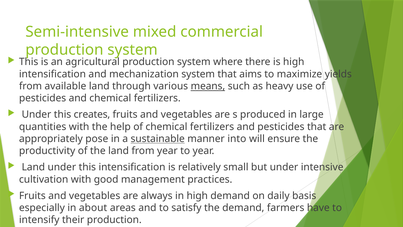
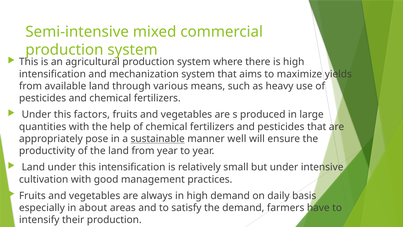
means underline: present -> none (208, 86)
creates: creates -> factors (92, 114)
into: into -> well (237, 139)
